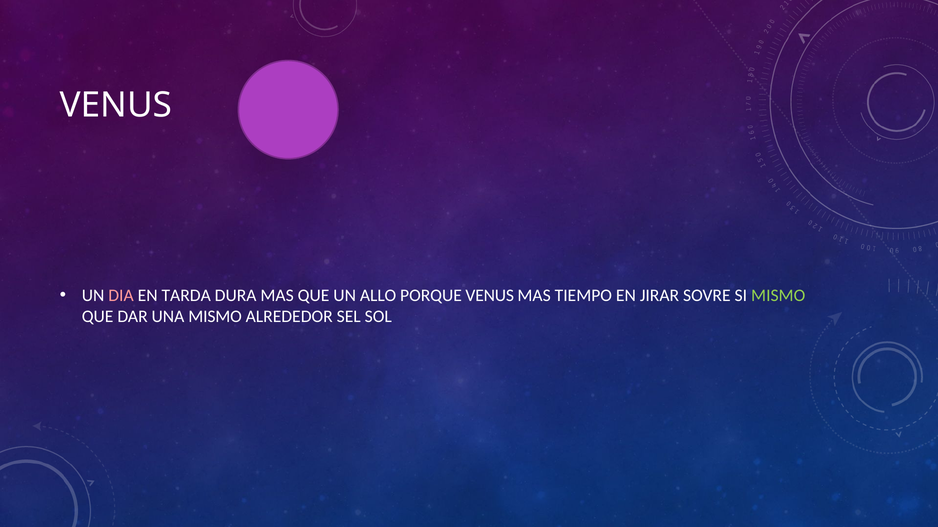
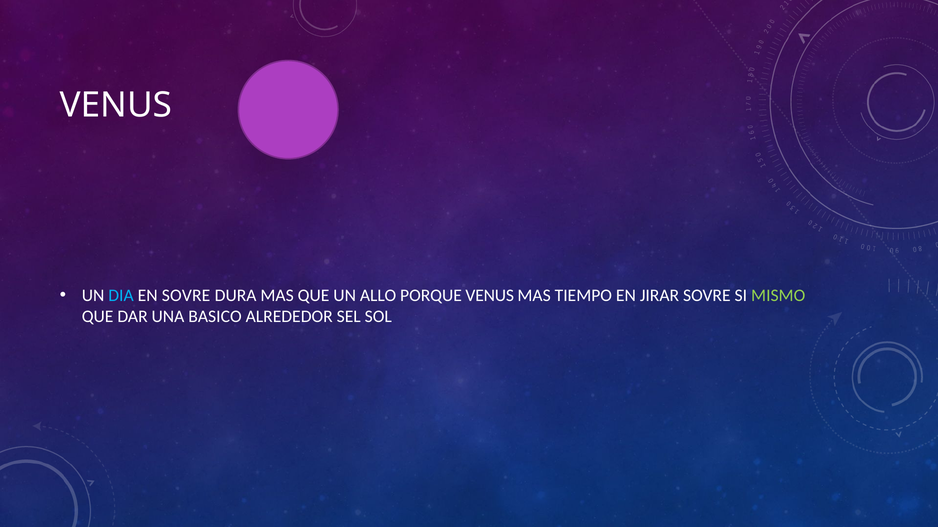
DIA colour: pink -> light blue (121, 296)
EN TARDA: TARDA -> SOVRE (186, 296)
UNA MISMO: MISMO -> BASICO (215, 317)
